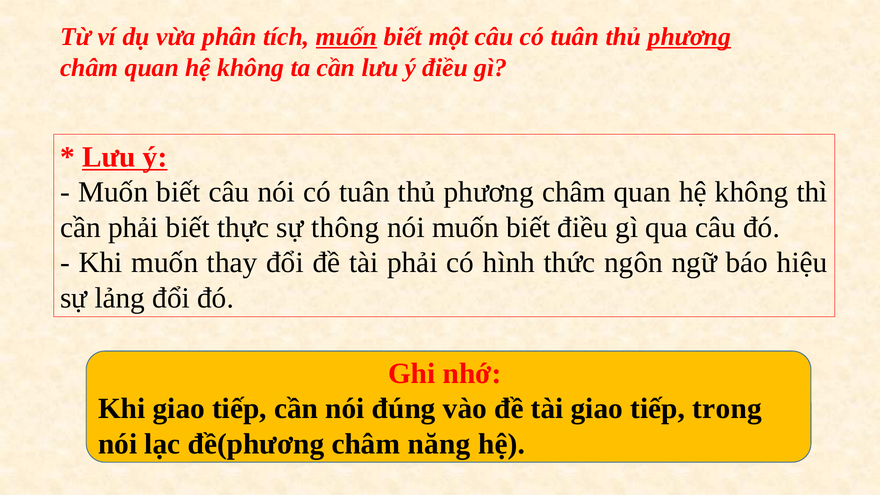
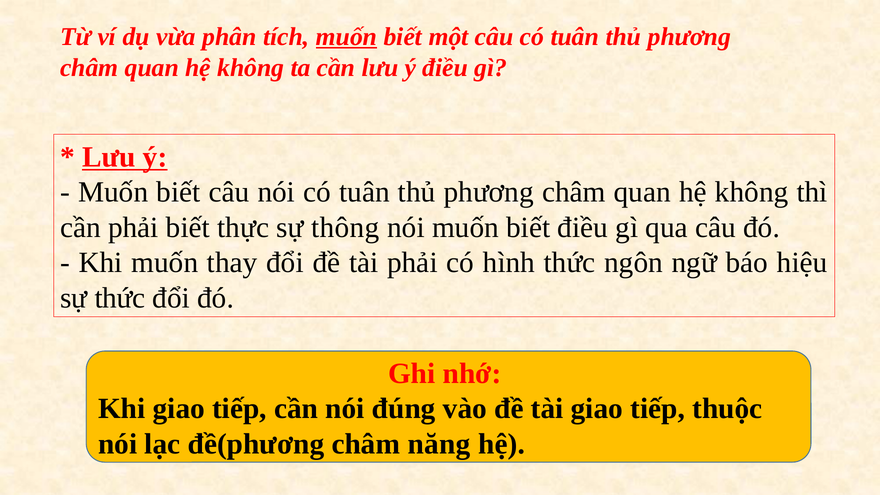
phương underline: present -> none (689, 37)
sự lảng: lảng -> thức (120, 298)
trong: trong -> thuộc (727, 409)
